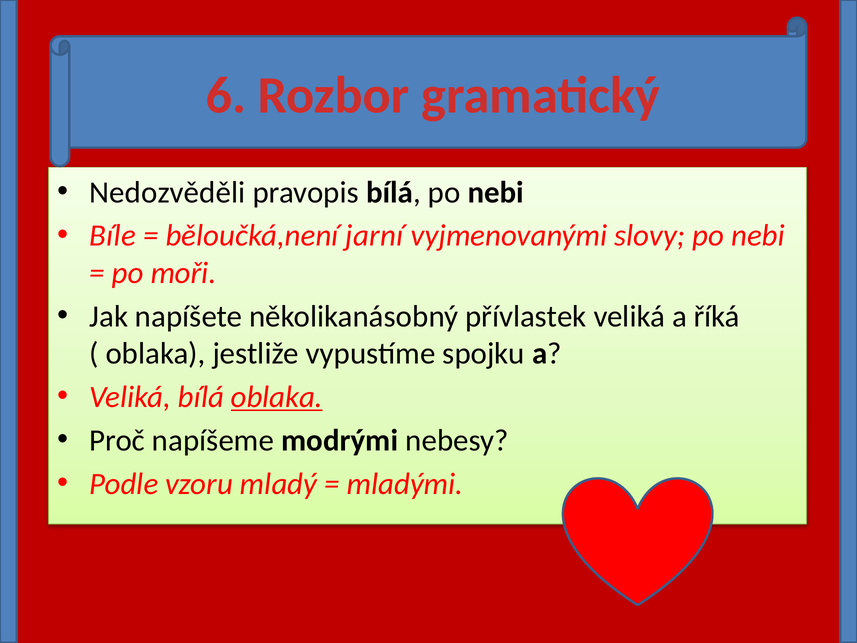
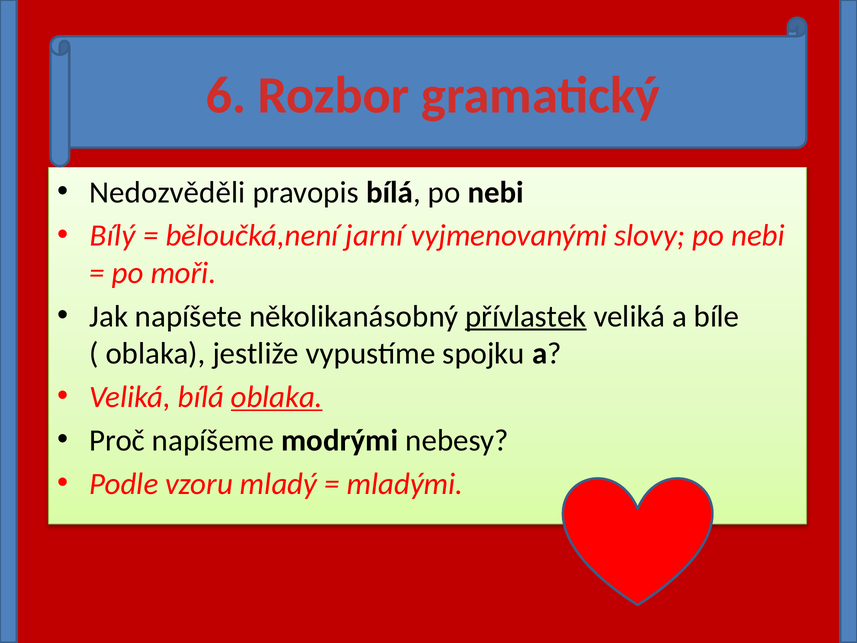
Bíle: Bíle -> Bílý (113, 236)
přívlastek underline: none -> present (526, 316)
říká: říká -> bíle (717, 316)
